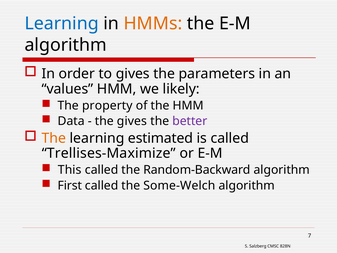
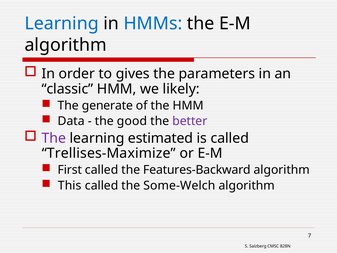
HMMs colour: orange -> blue (153, 24)
values: values -> classic (67, 89)
property: property -> generate (107, 106)
the gives: gives -> good (132, 121)
The colour: orange -> purple (54, 138)
This: This -> First (70, 170)
Random-Backward: Random-Backward -> Features-Backward (197, 170)
First: First -> This (70, 185)
